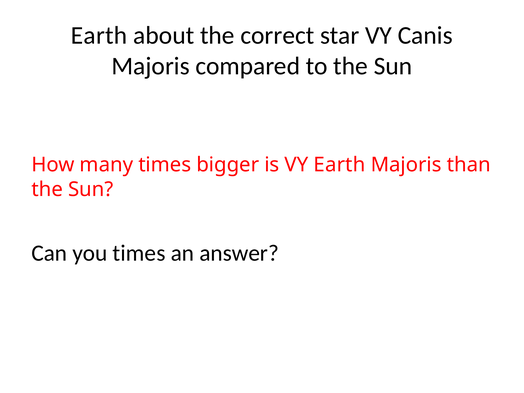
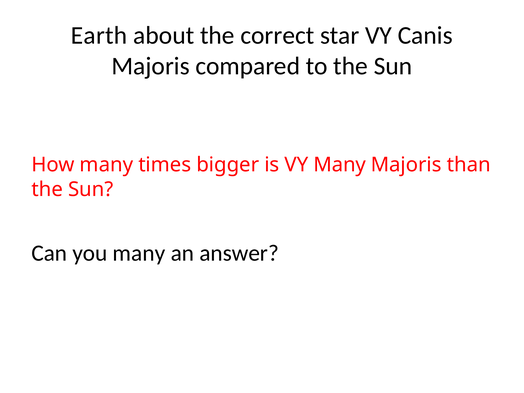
VY Earth: Earth -> Many (340, 165)
you times: times -> many (139, 253)
